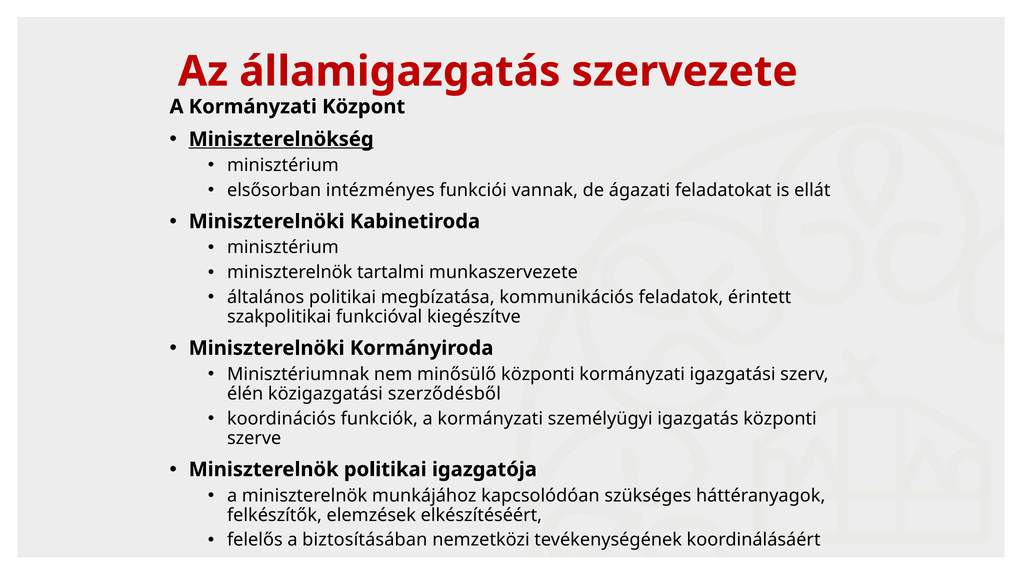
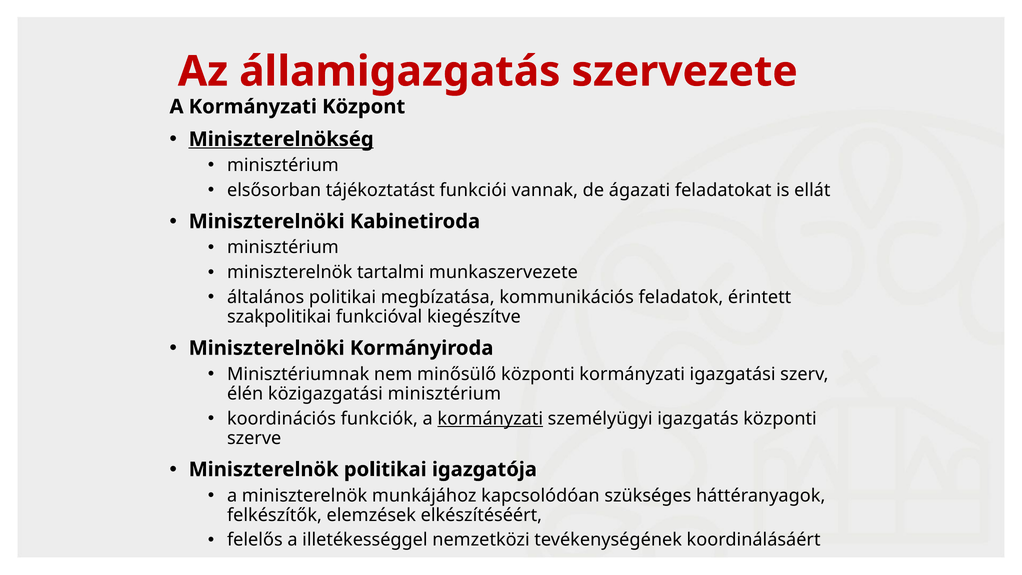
intézményes: intézményes -> tájékoztatást (380, 190)
közigazgatási szerződésből: szerződésből -> minisztérium (444, 394)
kormányzati underline: none -> present (490, 418)
biztosításában: biztosításában -> illetékességgel (365, 540)
